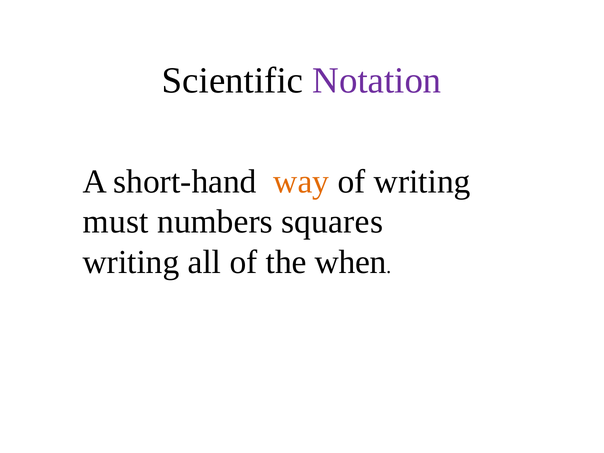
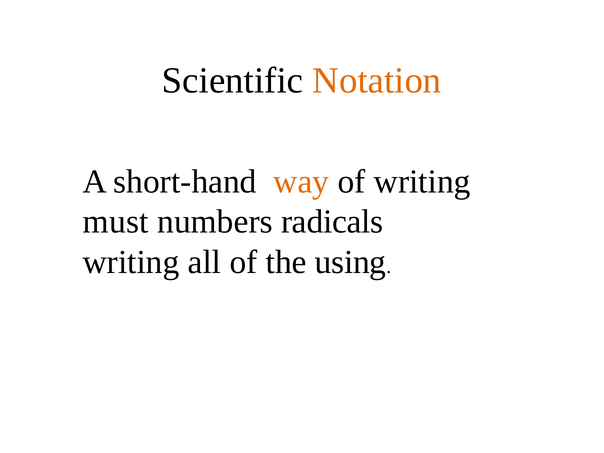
Notation colour: purple -> orange (377, 81)
squares: squares -> radicals (332, 222)
when: when -> using (351, 262)
